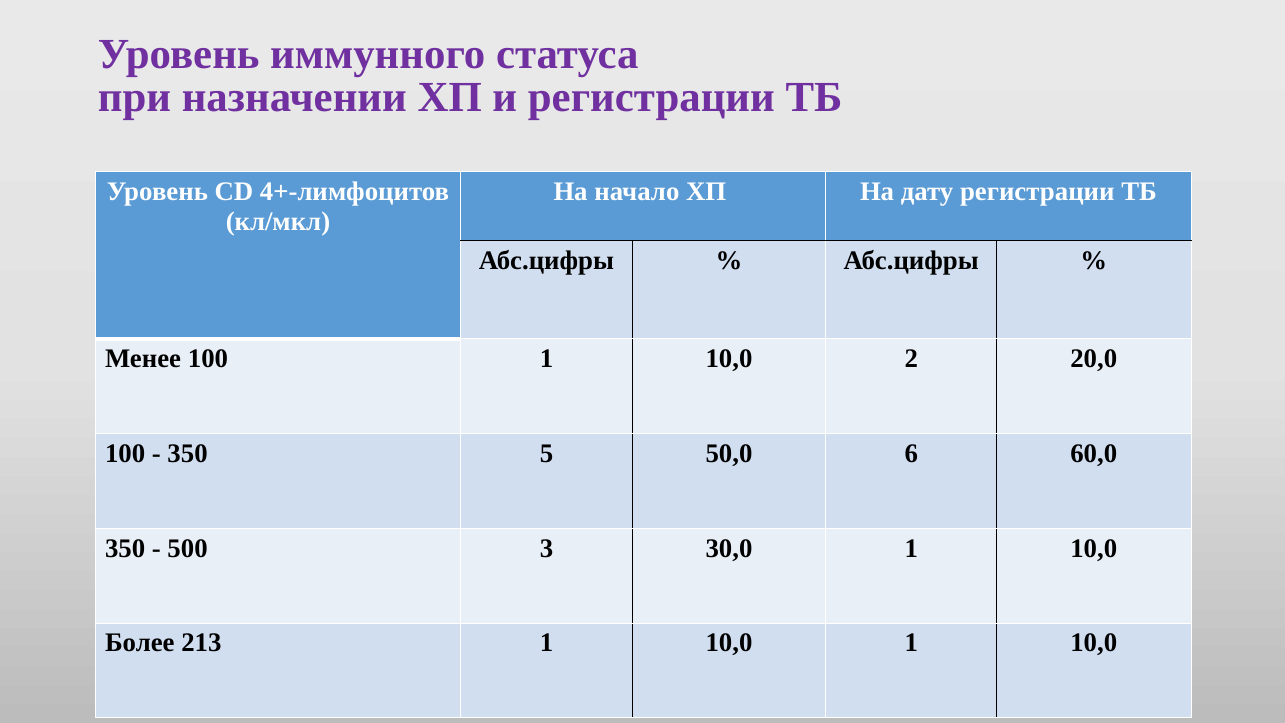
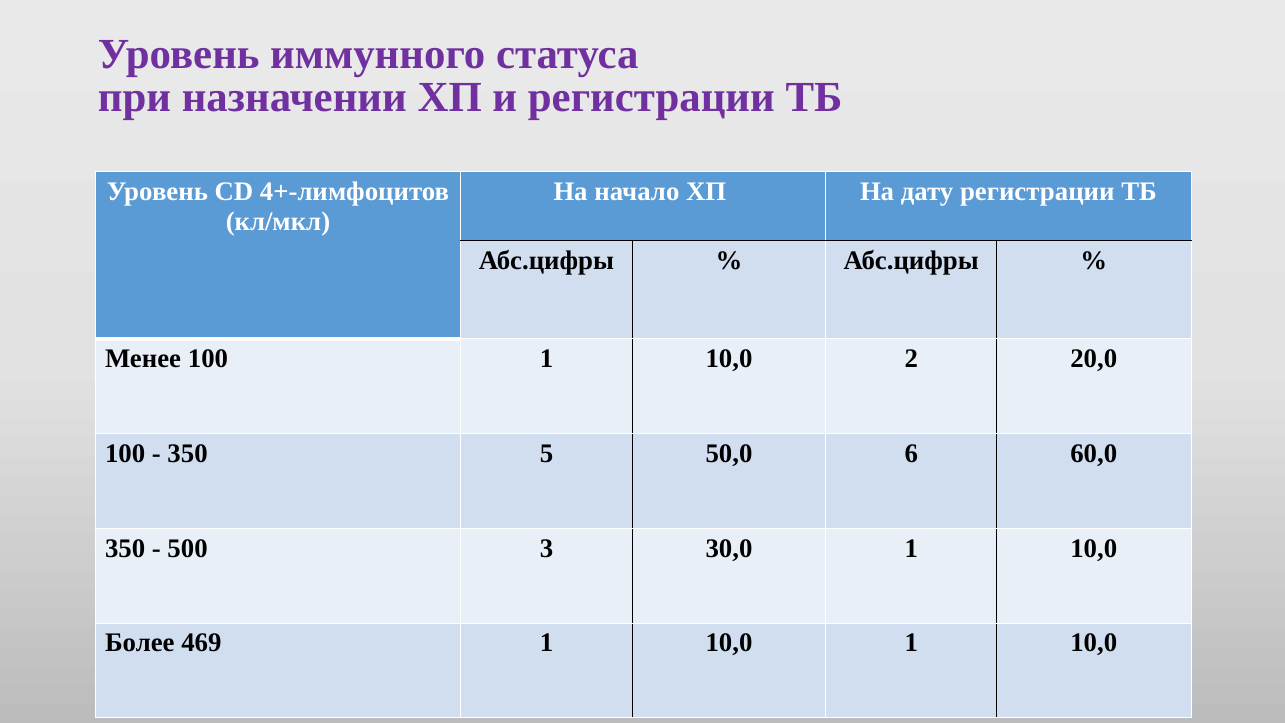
213: 213 -> 469 (201, 643)
